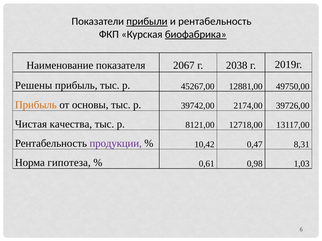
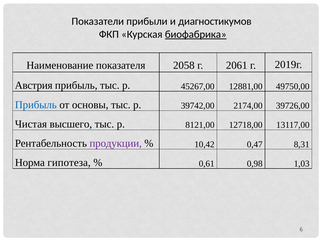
прибыли underline: present -> none (147, 22)
и рентабельность: рентабельность -> диагностикумов (215, 22)
2067: 2067 -> 2058 (184, 66)
2038: 2038 -> 2061 (237, 66)
Решены: Решены -> Австрия (34, 86)
Прибыль colour: orange -> blue (36, 105)
качества: качества -> высшего (71, 124)
